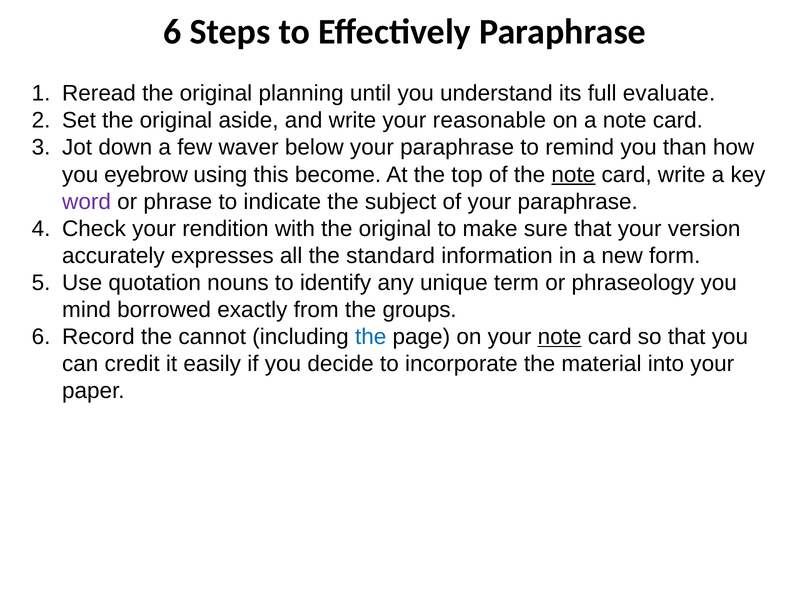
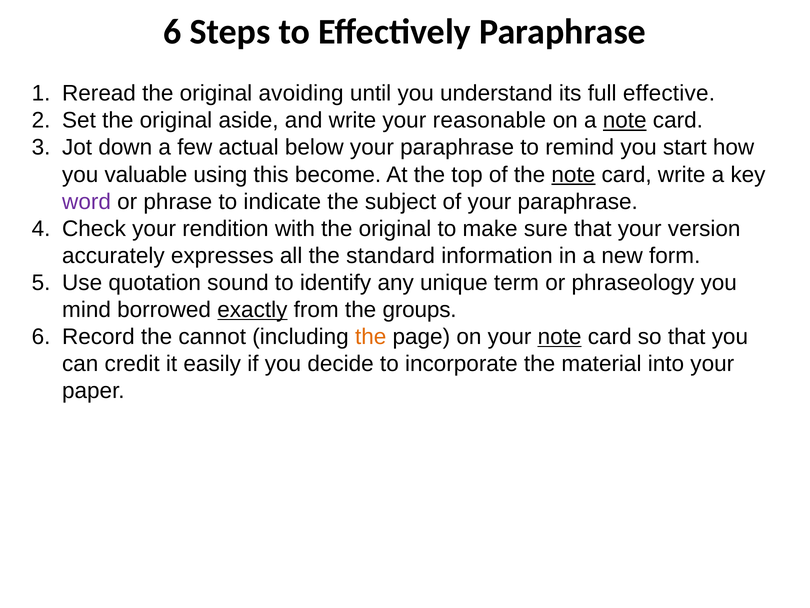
planning: planning -> avoiding (301, 93)
evaluate: evaluate -> effective (669, 93)
note underline: none -> present (625, 120)
waver: waver -> actual (249, 147)
than: than -> start (685, 147)
eyebrow: eyebrow -> valuable (146, 174)
nouns: nouns -> sound (238, 282)
exactly underline: none -> present (252, 309)
the colour: blue -> orange (371, 337)
